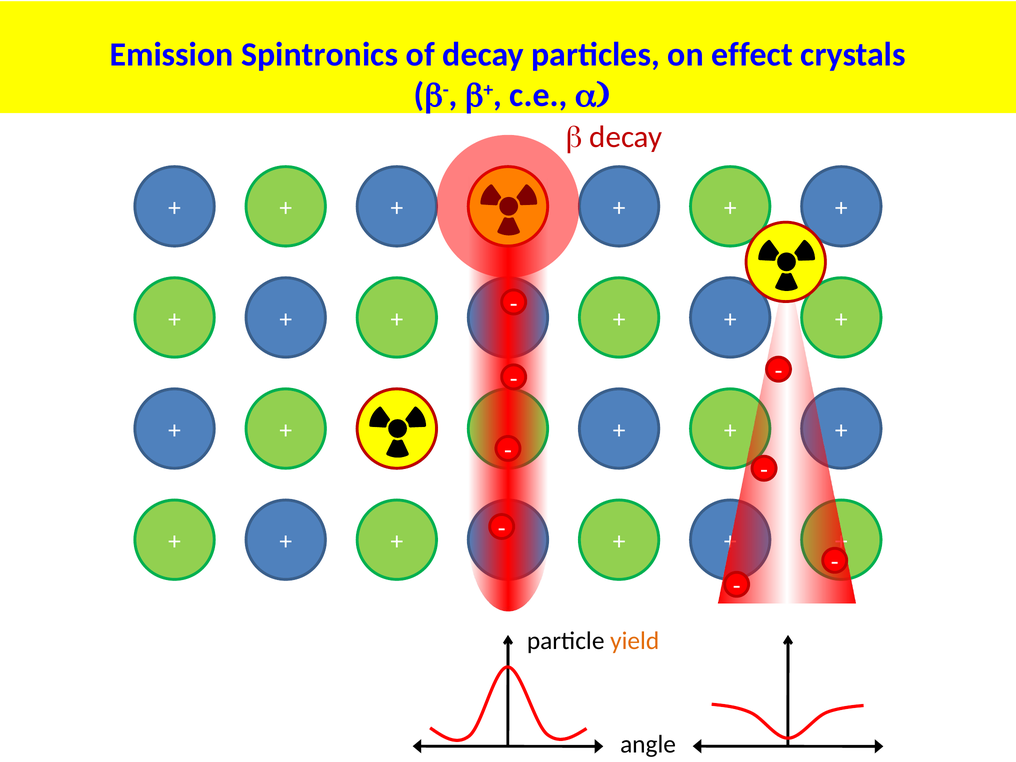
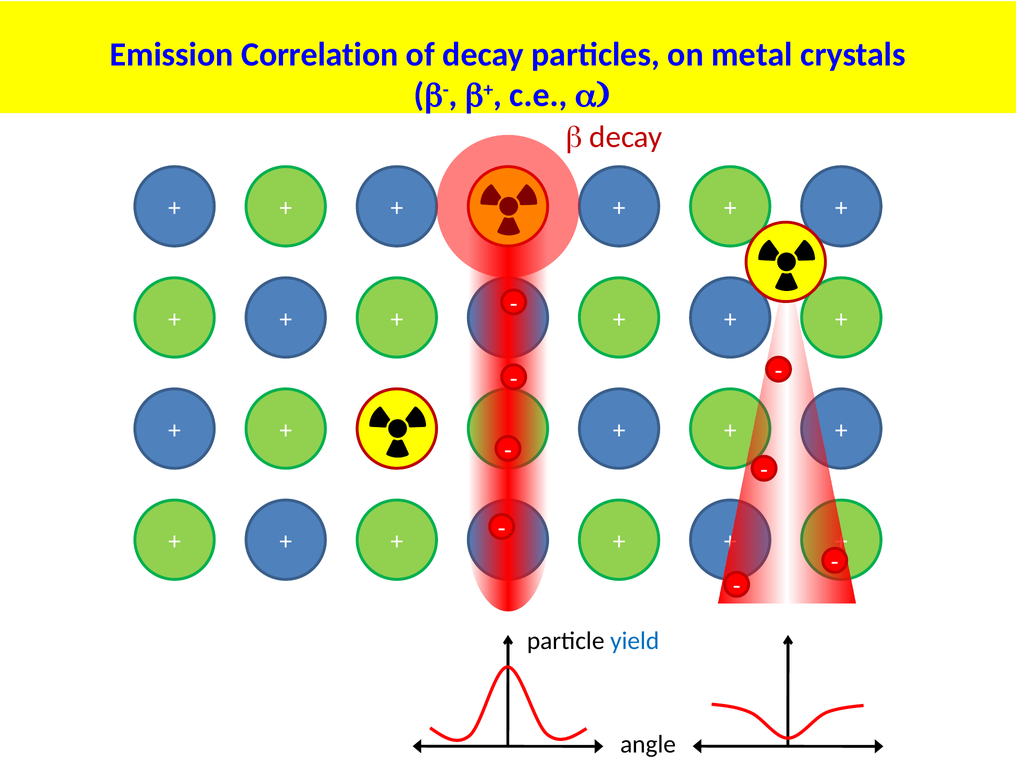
Spintronics: Spintronics -> Correlation (320, 54)
effect: effect -> metal (752, 54)
yield colour: orange -> blue (635, 641)
